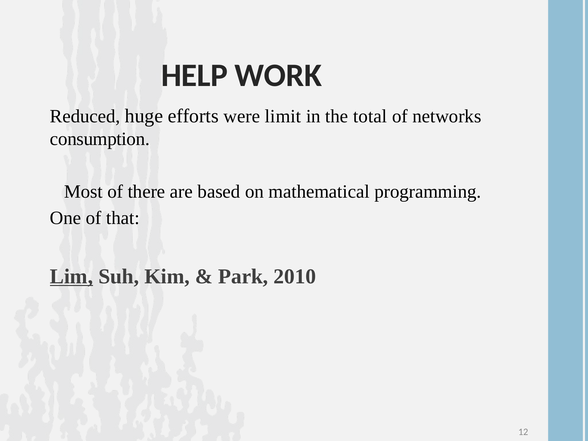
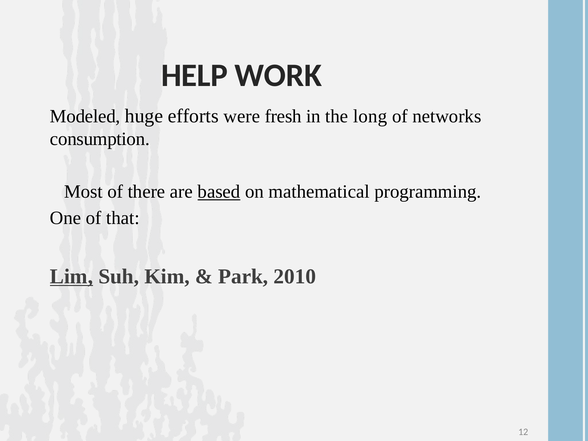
Reduced: Reduced -> Modeled (85, 116)
limit: limit -> fresh (283, 116)
total: total -> long (370, 116)
based underline: none -> present (219, 192)
